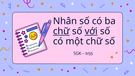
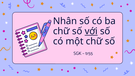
chữ underline: present -> none (61, 31)
